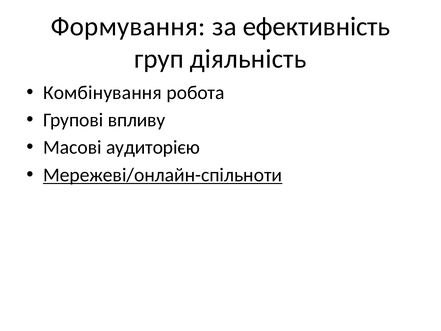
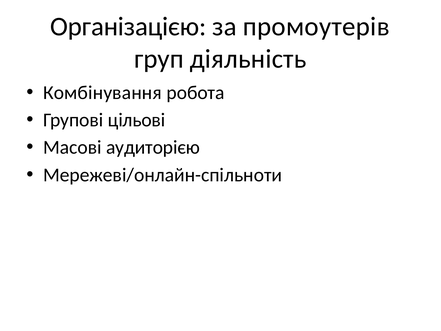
Формування: Формування -> Організацією (128, 27)
ефективність: ефективність -> промоутерів (316, 27)
впливу: впливу -> цільові (137, 120)
Мережеві/онлайн-спільноти underline: present -> none (163, 175)
